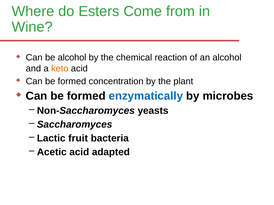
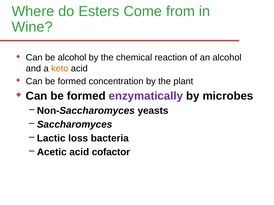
enzymatically colour: blue -> purple (146, 96)
fruit: fruit -> loss (78, 139)
adapted: adapted -> cofactor (111, 152)
